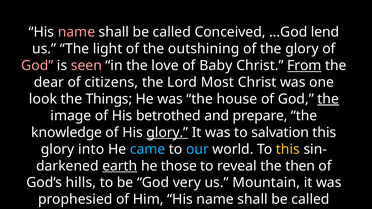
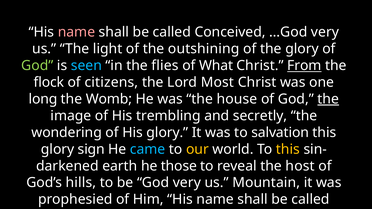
…God lend: lend -> very (325, 32)
God colour: pink -> light green (37, 66)
seen colour: pink -> light blue (86, 66)
love: love -> flies (165, 66)
Baby: Baby -> What (216, 66)
dear: dear -> flock (49, 82)
look: look -> long (43, 99)
Things: Things -> Womb (109, 99)
betrothed: betrothed -> trembling (168, 116)
prepare: prepare -> secretly (260, 116)
knowledge: knowledge -> wondering (67, 133)
glory underline: present -> none (167, 133)
into: into -> sign (91, 149)
our colour: light blue -> yellow (197, 149)
earth underline: present -> none (120, 166)
then: then -> host (300, 166)
